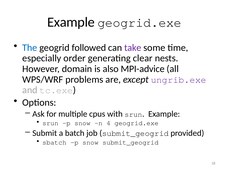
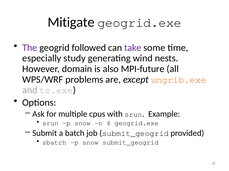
Example: Example -> Mitigate (71, 22)
The colour: blue -> purple (30, 48)
order: order -> study (75, 58)
clear: clear -> wind (143, 58)
MPI-advice: MPI-advice -> MPI-future (143, 69)
ungrib.exe colour: purple -> orange (179, 80)
